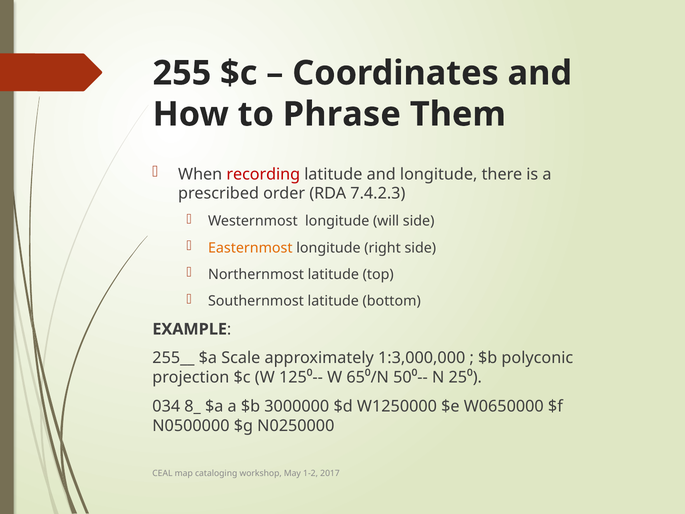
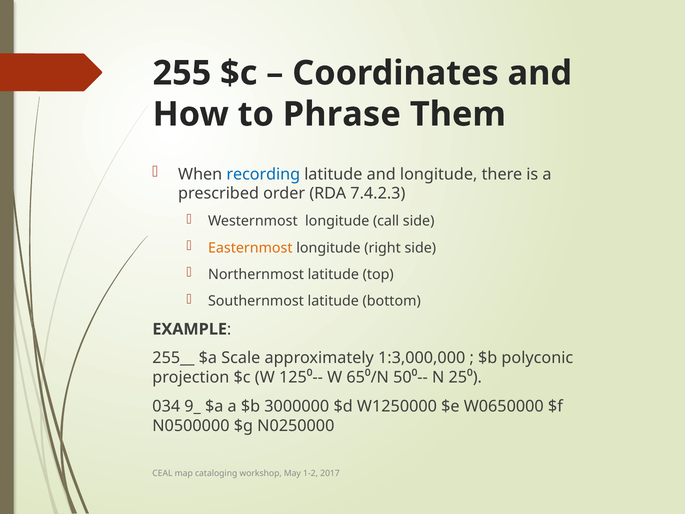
recording colour: red -> blue (263, 174)
will: will -> call (386, 221)
8_: 8_ -> 9_ (193, 406)
